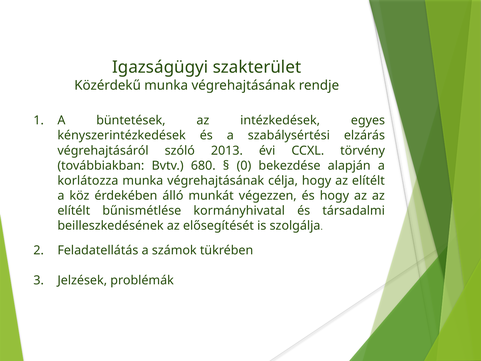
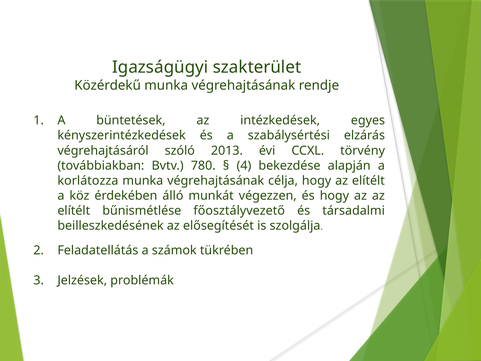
680: 680 -> 780 (203, 165)
0: 0 -> 4 (244, 165)
kormányhivatal: kormányhivatal -> főosztályvezető (239, 210)
